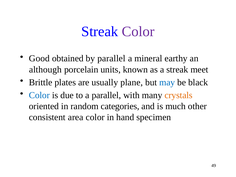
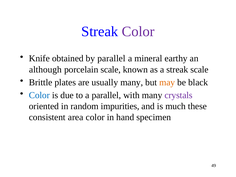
Good: Good -> Knife (39, 58)
porcelain units: units -> scale (111, 69)
streak meet: meet -> scale (199, 69)
usually plane: plane -> many (132, 82)
may colour: blue -> orange (167, 82)
crystals colour: orange -> purple (179, 95)
categories: categories -> impurities (120, 106)
other: other -> these (197, 106)
